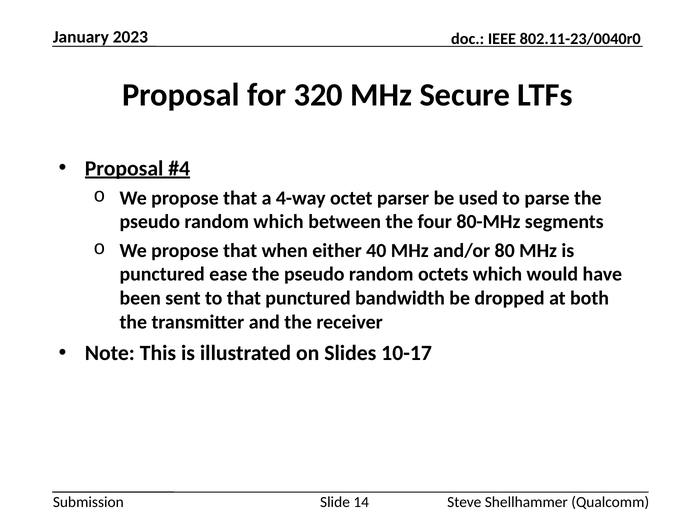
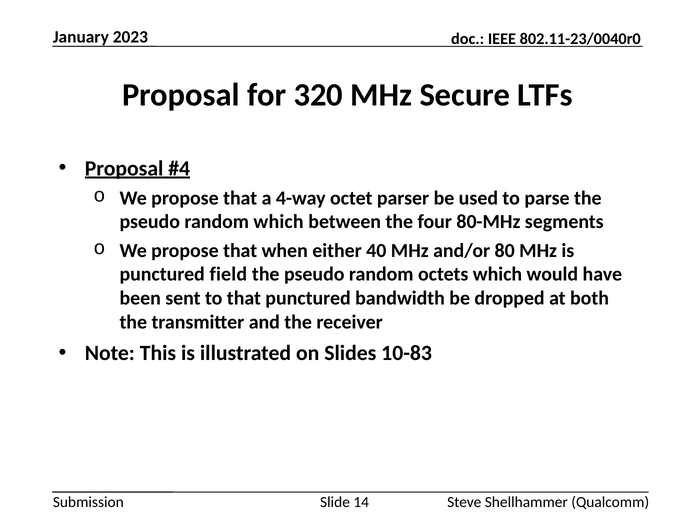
ease: ease -> field (228, 275)
10-17: 10-17 -> 10-83 (407, 353)
